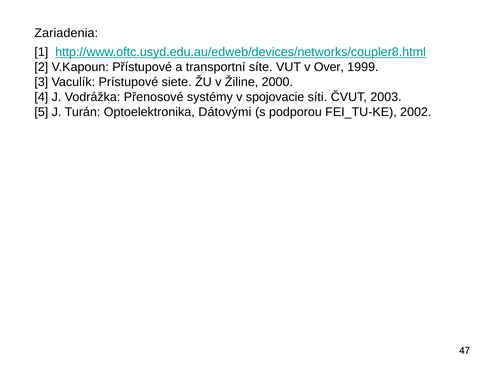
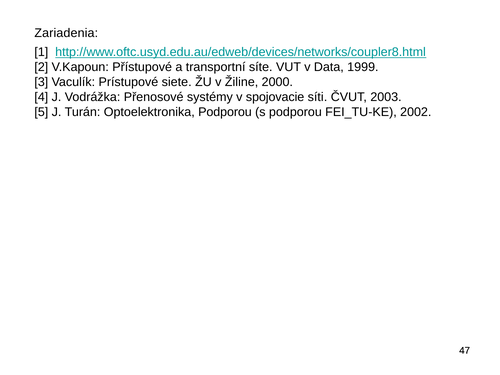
Over: Over -> Data (329, 67)
Optoelektronika Dátovými: Dátovými -> Podporou (225, 112)
